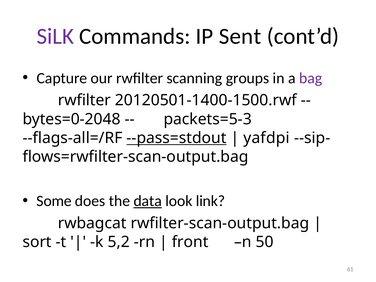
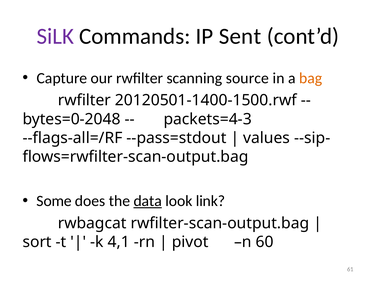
groups: groups -> source (247, 78)
bag colour: purple -> orange (311, 78)
packets=5-3: packets=5-3 -> packets=4-3 (208, 119)
--pass=stdout underline: present -> none (176, 138)
yafdpi: yafdpi -> values (267, 138)
5,2: 5,2 -> 4,1 (119, 242)
front: front -> pivot (190, 242)
50: 50 -> 60 (265, 242)
